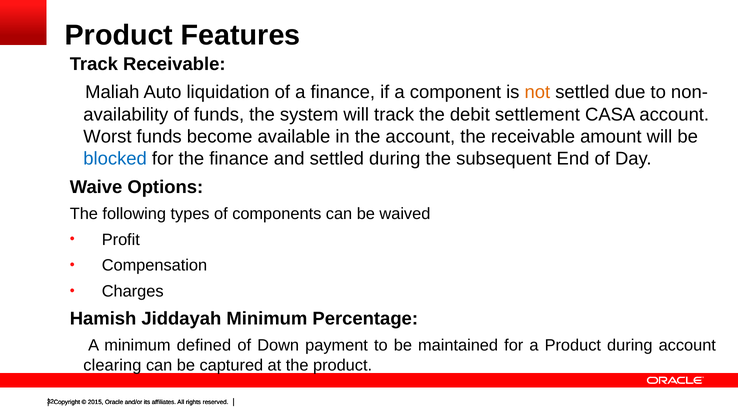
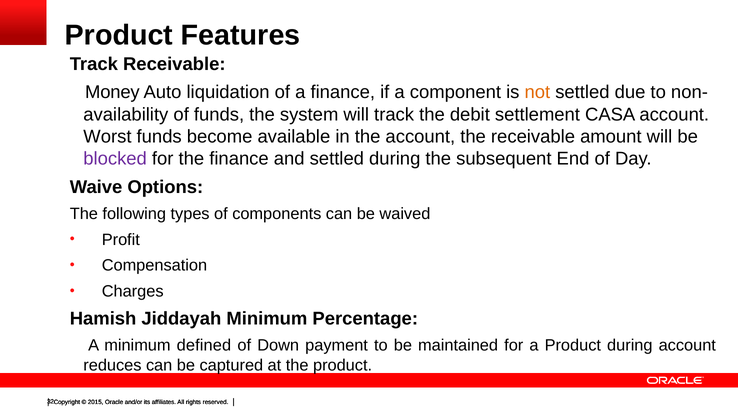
Maliah: Maliah -> Money (112, 92)
blocked colour: blue -> purple (115, 159)
clearing: clearing -> reduces (112, 365)
